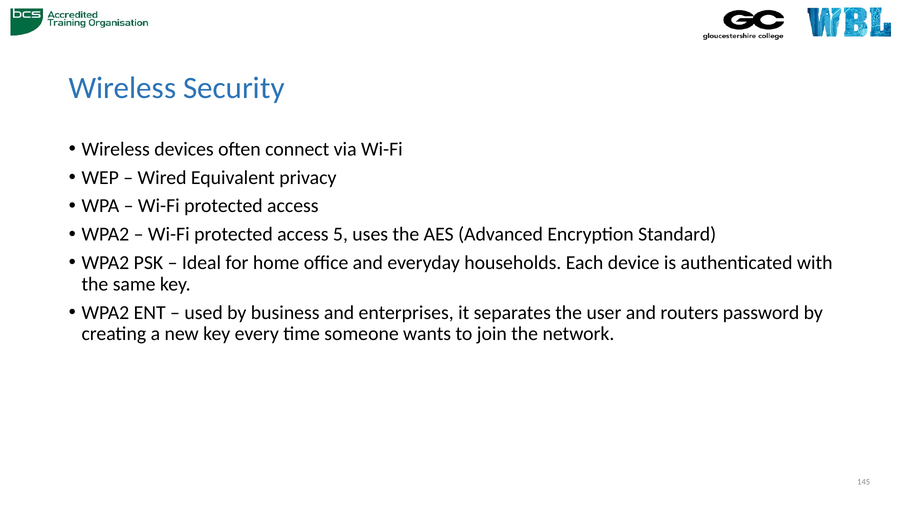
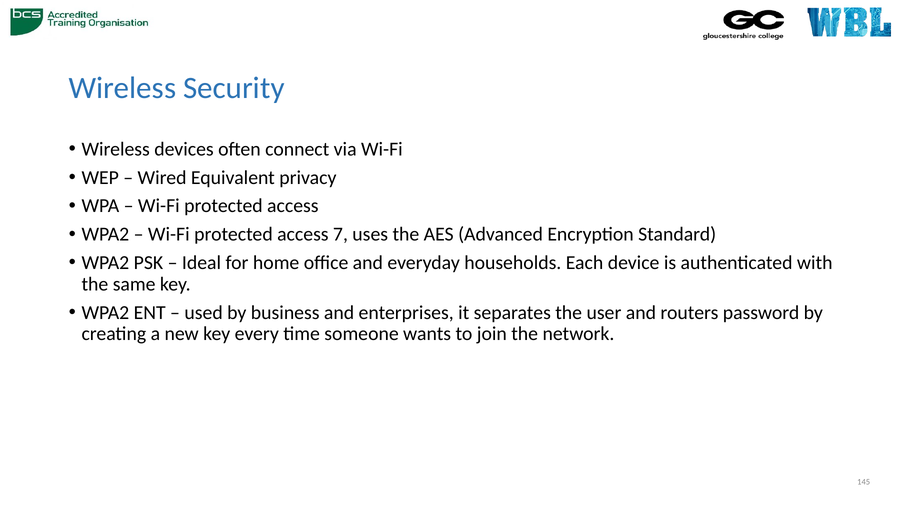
5: 5 -> 7 (340, 234)
